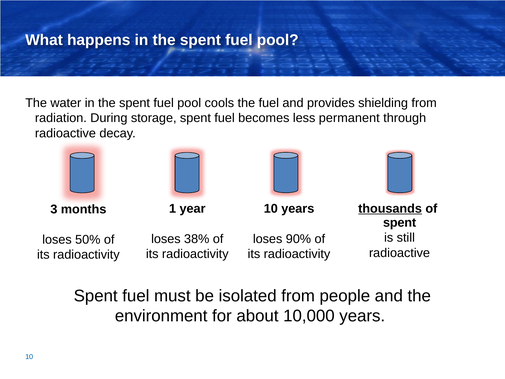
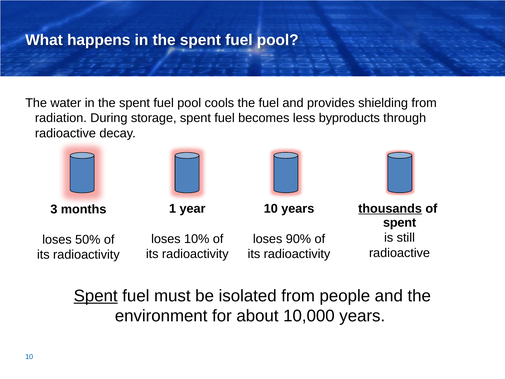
permanent: permanent -> byproducts (349, 118)
38%: 38% -> 10% (197, 239)
Spent underline: none -> present (96, 296)
